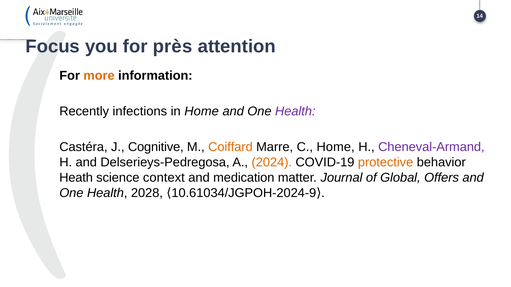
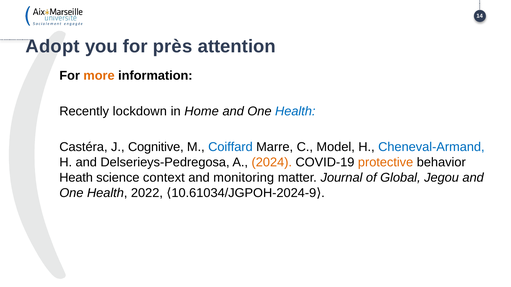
Focus: Focus -> Adopt (53, 46)
infections: infections -> lockdown (140, 111)
Health colour: purple -> blue (295, 111)
Coiffard colour: orange -> blue (230, 147)
C Home: Home -> Model (336, 147)
Cheneval-Armand colour: purple -> blue (431, 147)
medication: medication -> monitoring (244, 178)
Offers: Offers -> Jegou (442, 178)
2028: 2028 -> 2022 (147, 193)
